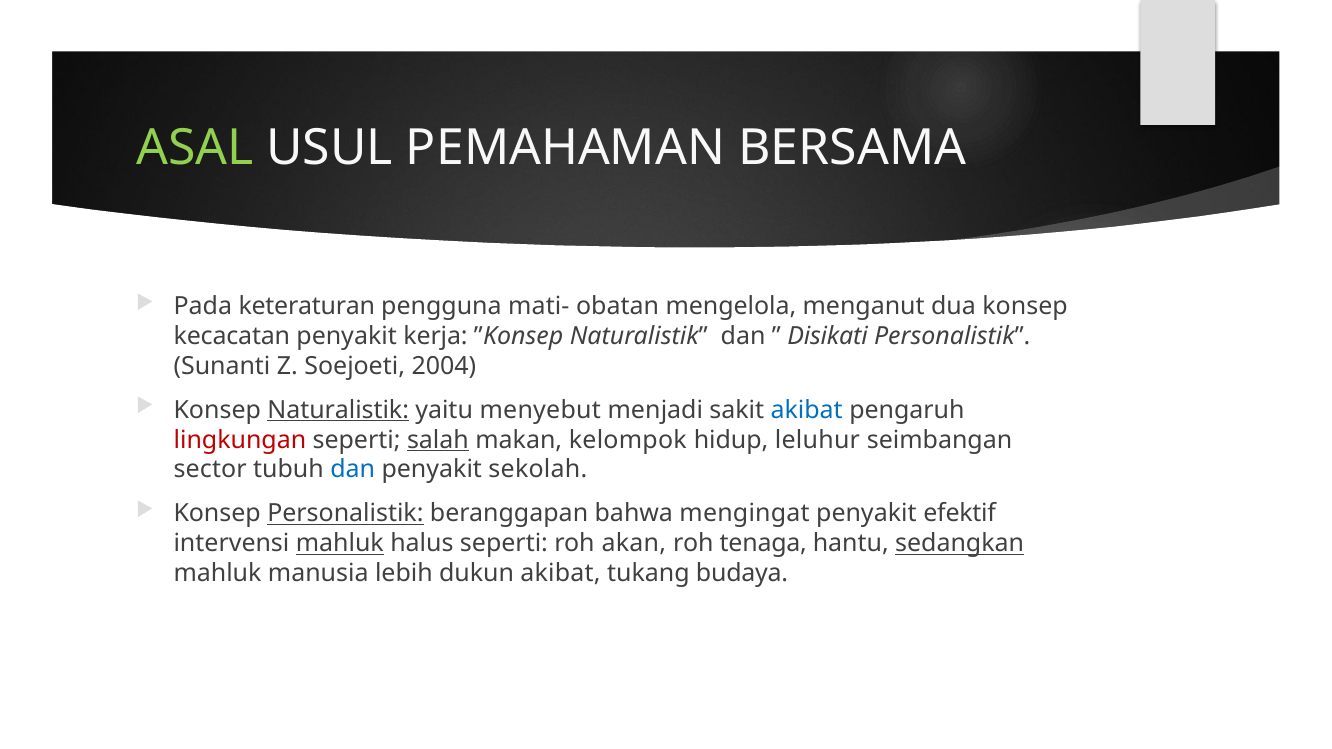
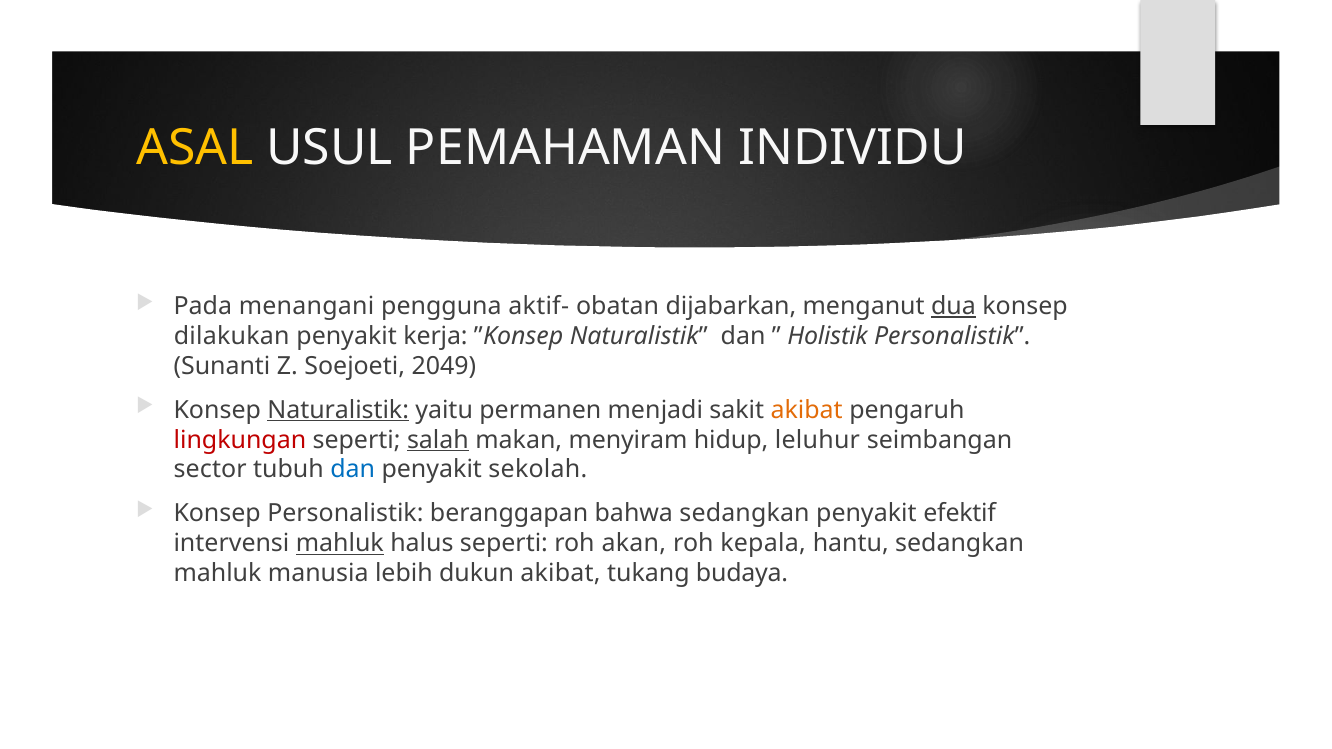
ASAL colour: light green -> yellow (195, 148)
BERSAMA: BERSAMA -> INDIVIDU (852, 148)
keteraturan: keteraturan -> menangani (307, 306)
mati-: mati- -> aktif- (539, 306)
mengelola: mengelola -> dijabarkan (731, 306)
dua underline: none -> present (954, 306)
kecacatan: kecacatan -> dilakukan (232, 336)
Disikati: Disikati -> Holistik (828, 336)
2004: 2004 -> 2049 (444, 366)
menyebut: menyebut -> permanen (540, 410)
akibat colour: blue -> orange (807, 410)
kelompok: kelompok -> menyiram (628, 440)
Personalistik underline: present -> none (345, 514)
bahwa mengingat: mengingat -> sedangkan (745, 514)
tenaga: tenaga -> kepala (763, 544)
sedangkan underline: present -> none (960, 544)
